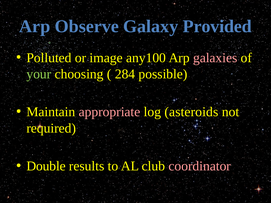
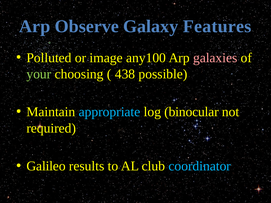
Provided: Provided -> Features (217, 26)
284: 284 -> 438 (125, 74)
appropriate colour: pink -> light blue (110, 112)
asteroids: asteroids -> binocular (192, 112)
Double: Double -> Galileo (46, 166)
coordinator colour: pink -> light blue (200, 166)
